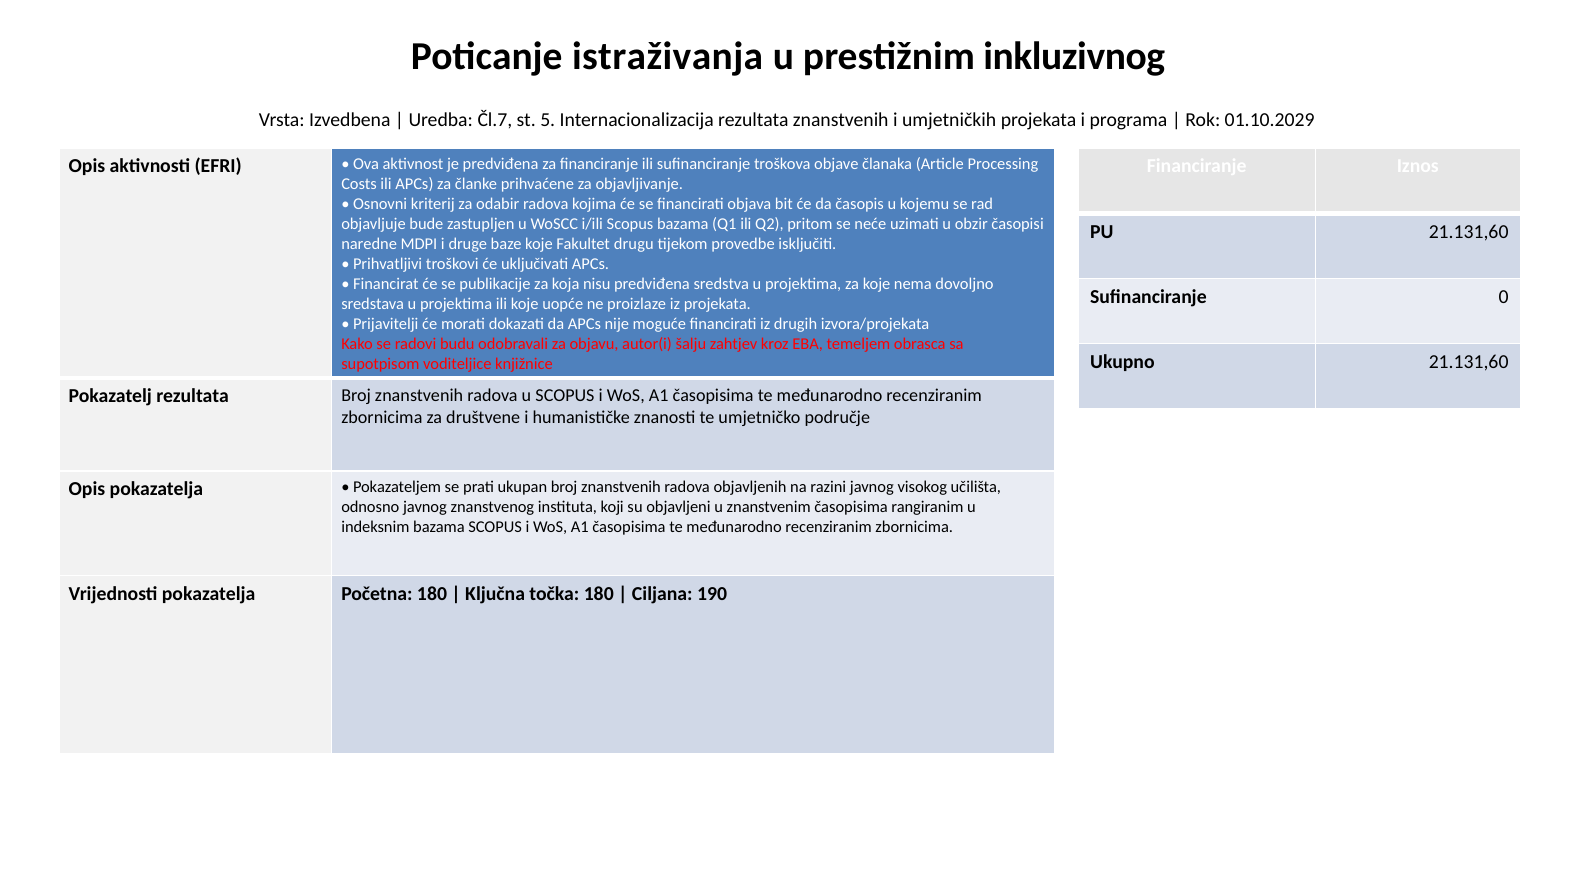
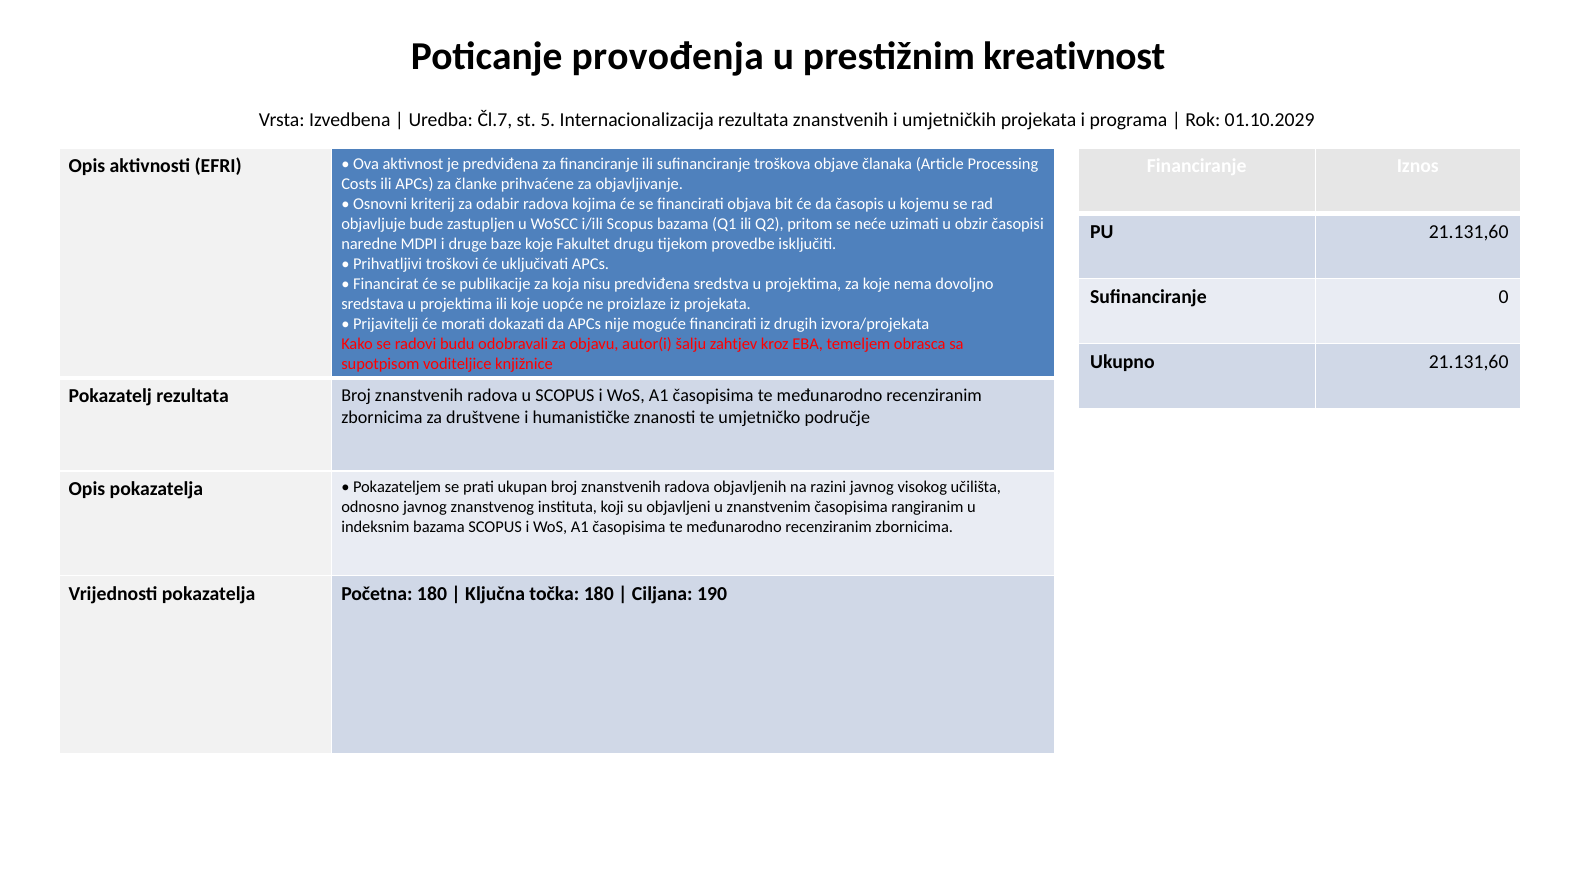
istraživanja: istraživanja -> provođenja (668, 56)
inkluzivnog: inkluzivnog -> kreativnost (1074, 56)
